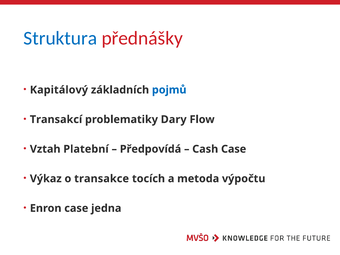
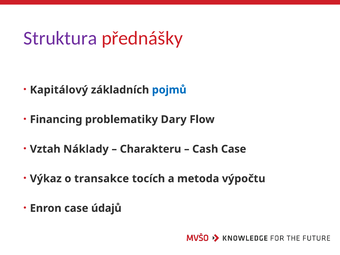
Struktura colour: blue -> purple (60, 38)
Transakcí: Transakcí -> Financing (56, 119)
Platební: Platební -> Náklady (86, 149)
Předpovídá: Předpovídá -> Charakteru (151, 149)
jedna: jedna -> údajů (106, 208)
